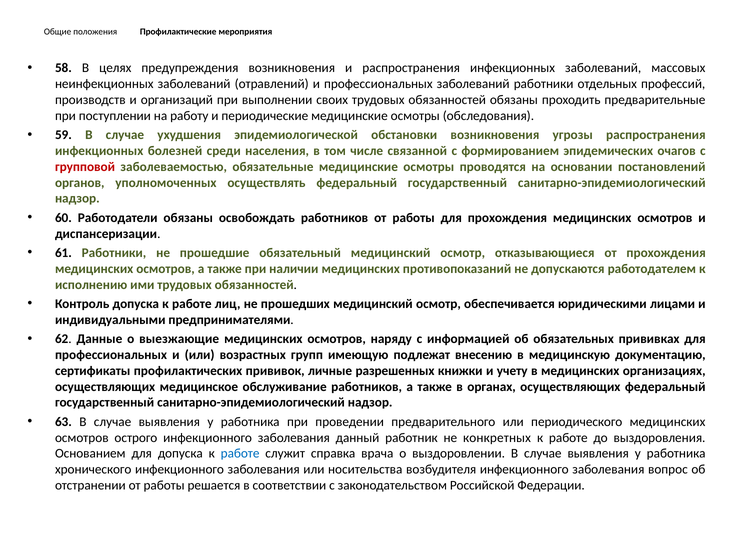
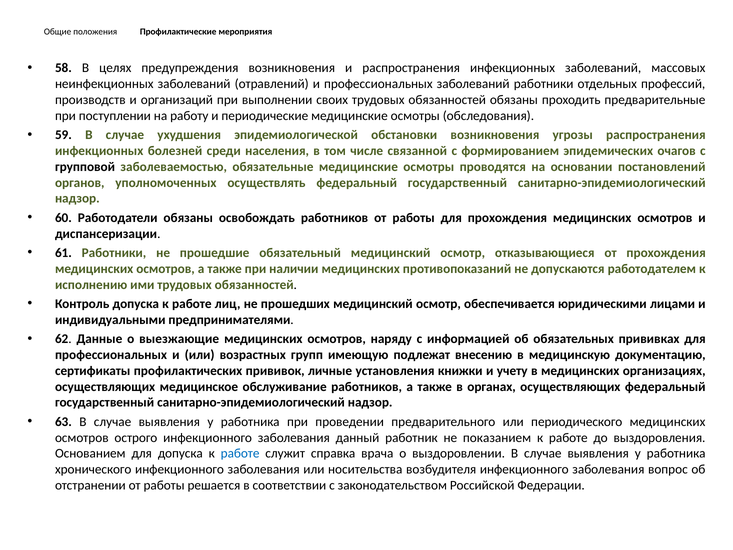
групповой colour: red -> black (85, 167)
разрешенных: разрешенных -> установления (395, 371)
конкретных: конкретных -> показанием (497, 437)
